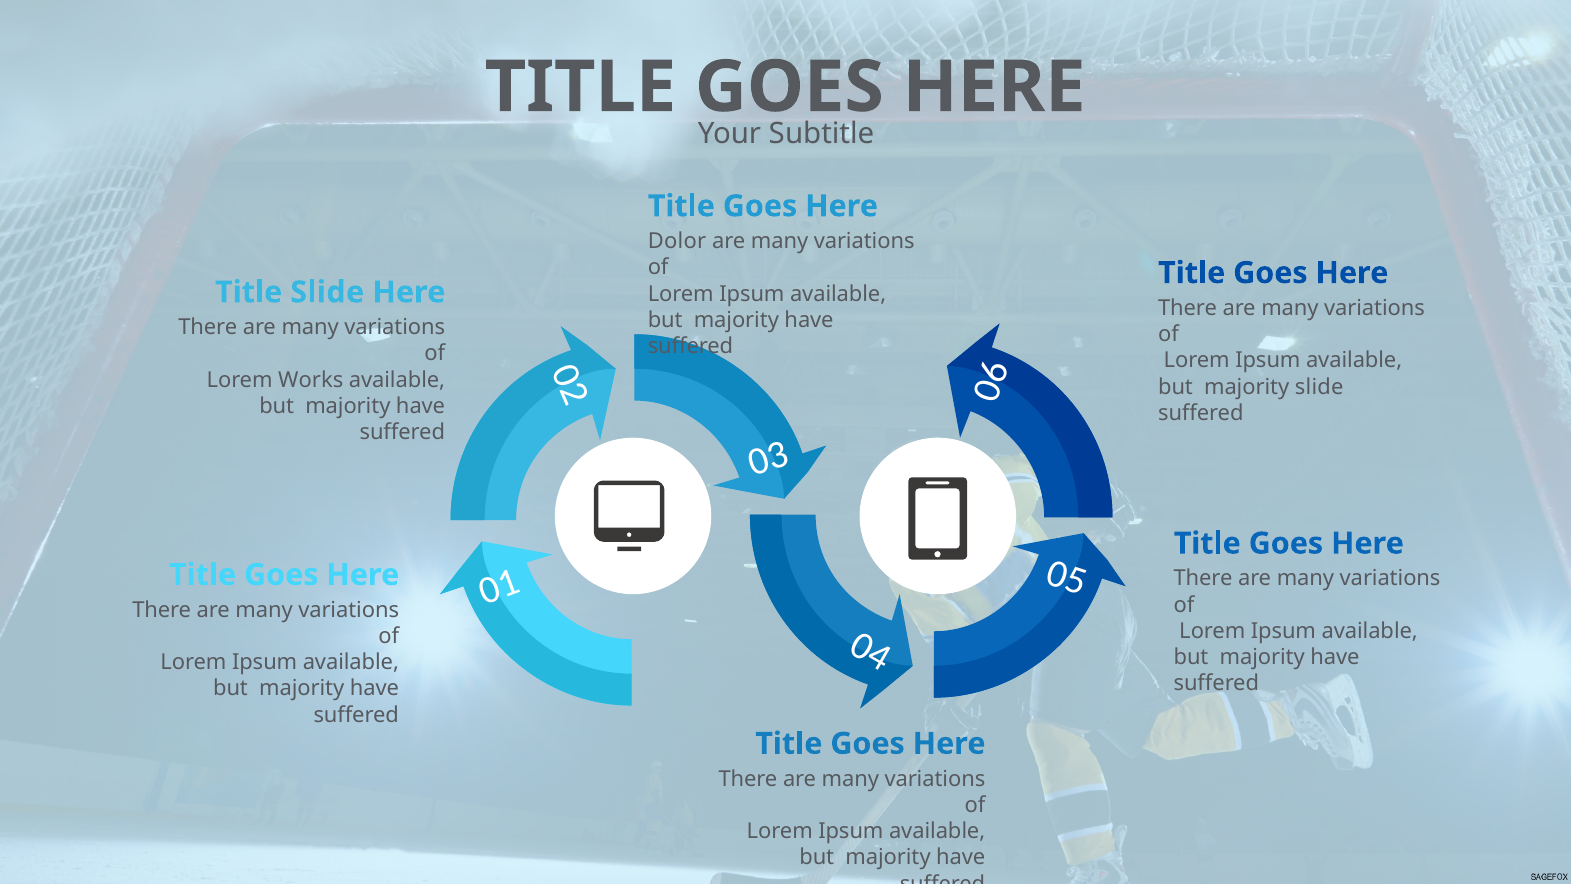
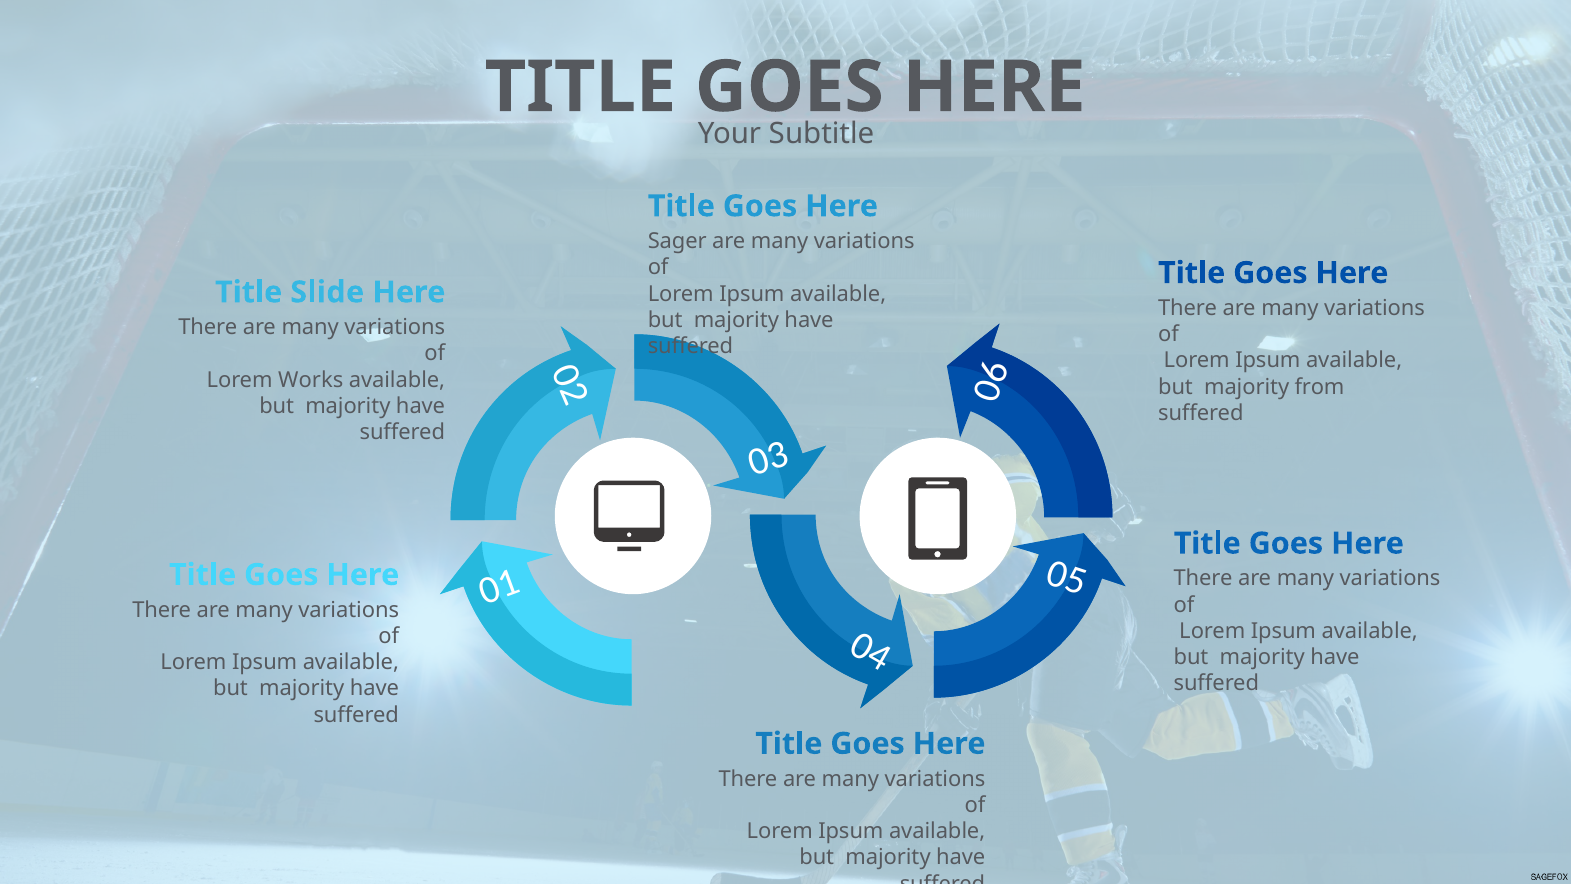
Dolor: Dolor -> Sager (677, 241)
majority slide: slide -> from (1319, 387)
